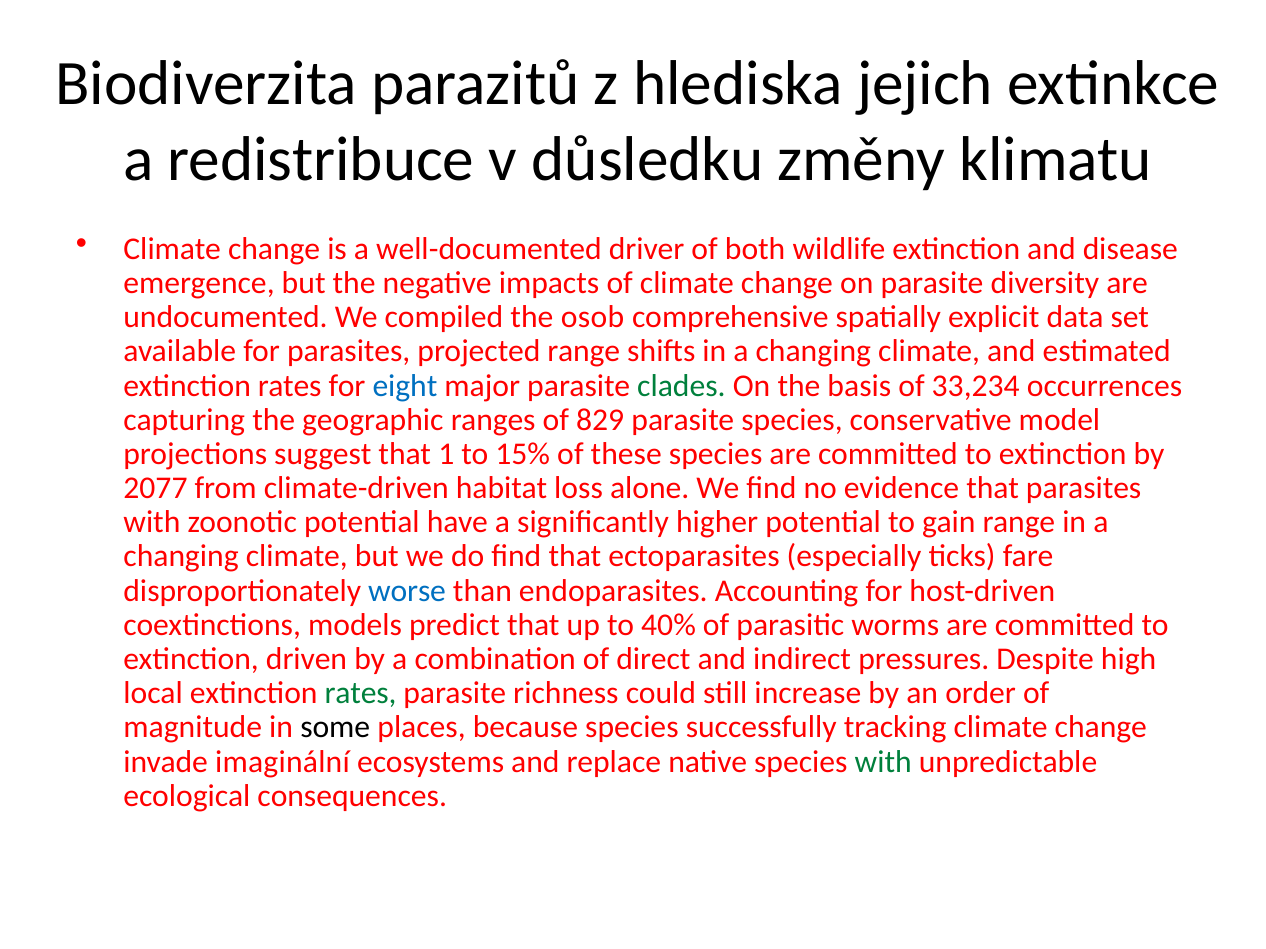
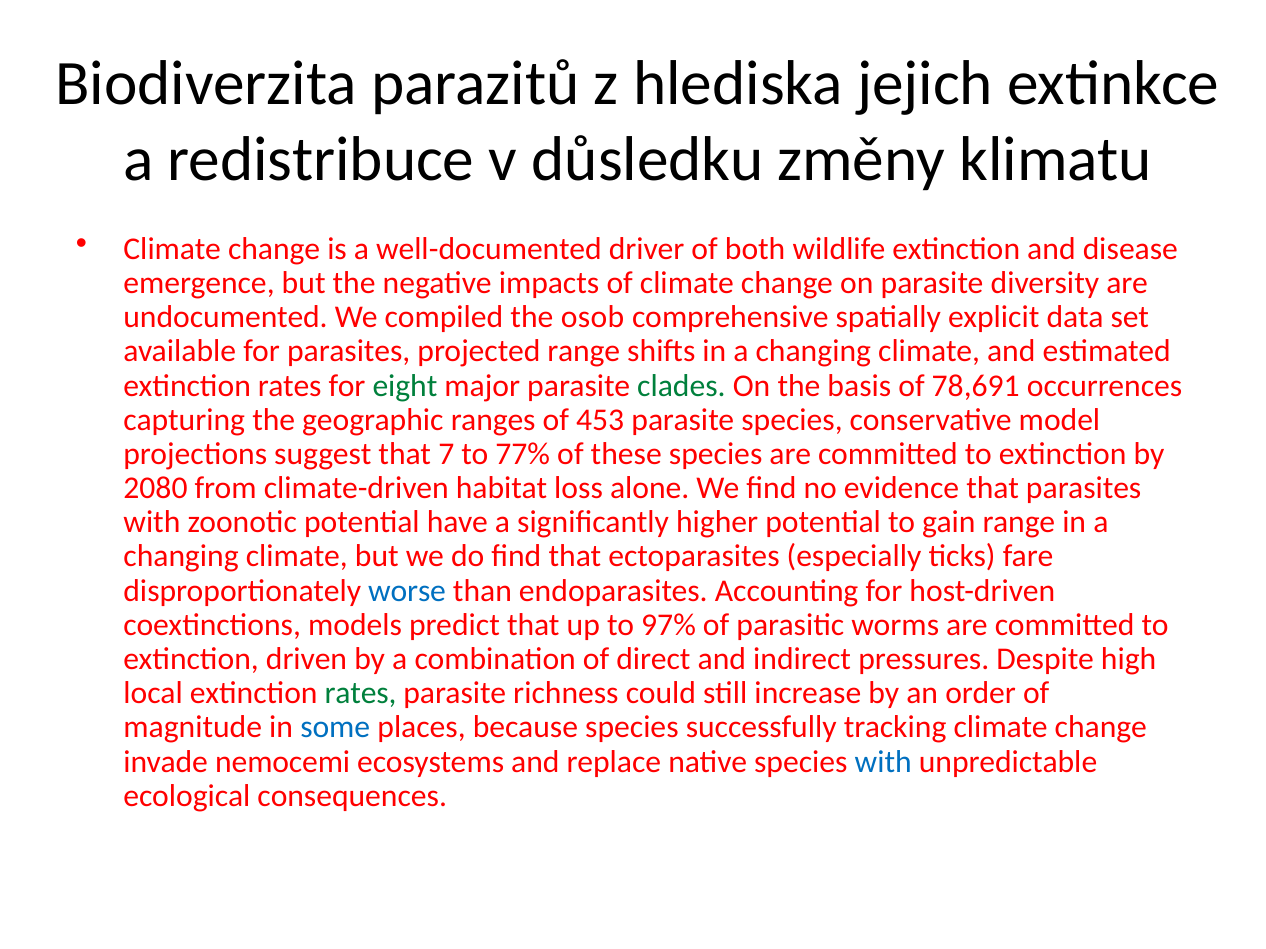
eight colour: blue -> green (405, 386)
33,234: 33,234 -> 78,691 (976, 386)
829: 829 -> 453 (600, 420)
1: 1 -> 7 (446, 454)
15%: 15% -> 77% (523, 454)
2077: 2077 -> 2080 (155, 488)
40%: 40% -> 97% (669, 625)
some colour: black -> blue (335, 728)
imaginální: imaginální -> nemocemi (283, 762)
with colour: green -> blue (883, 762)
